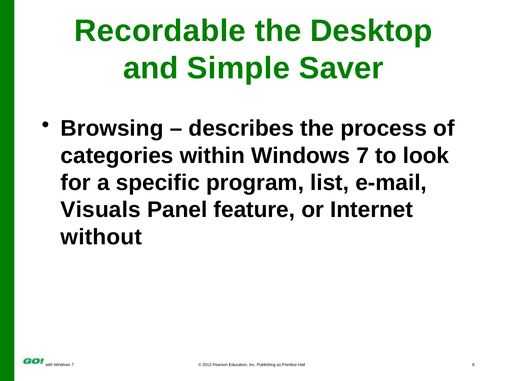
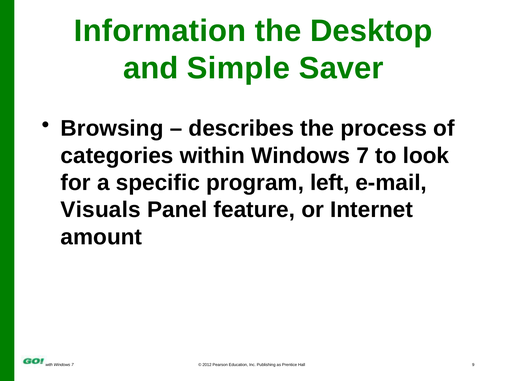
Recordable: Recordable -> Information (160, 31)
list: list -> left (330, 183)
without: without -> amount (101, 237)
